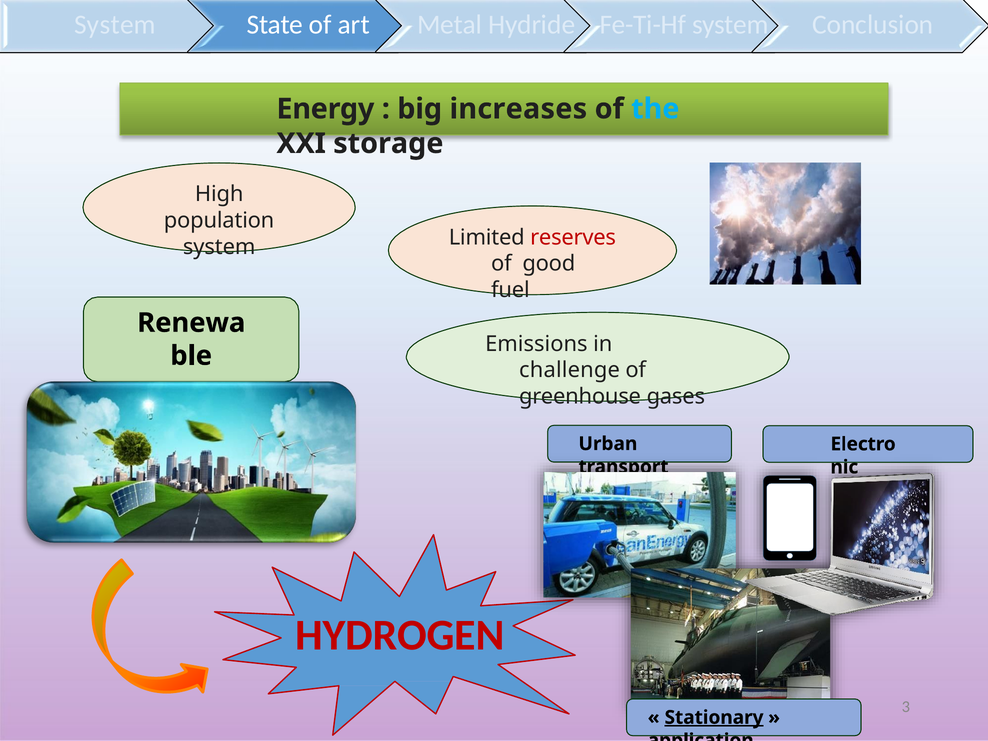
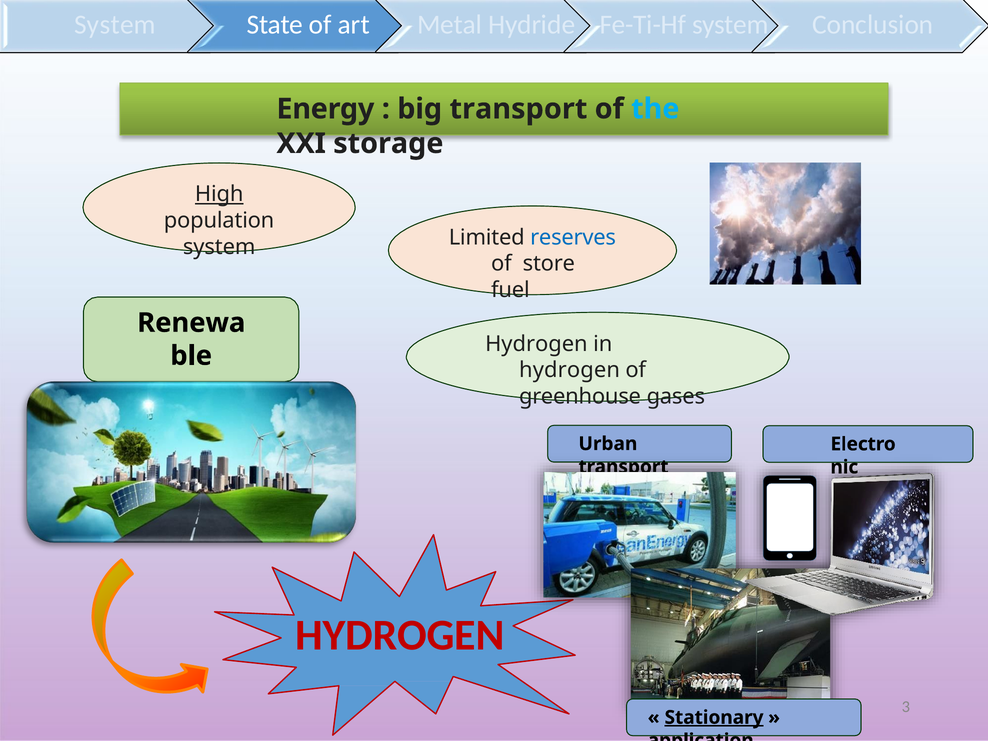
big increases: increases -> transport (518, 109)
High underline: none -> present (219, 194)
reserves colour: red -> blue (573, 237)
good: good -> store (549, 264)
Emissions: Emissions -> Hydrogen (536, 344)
challenge: challenge -> hydrogen (570, 370)
